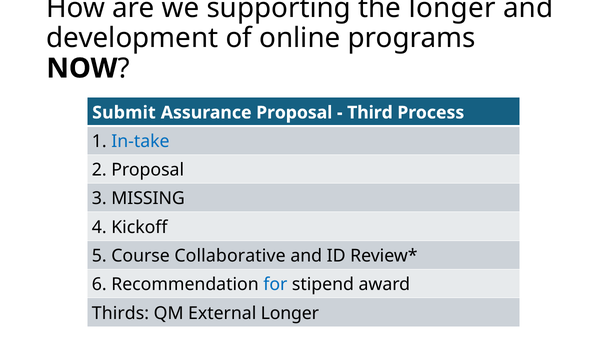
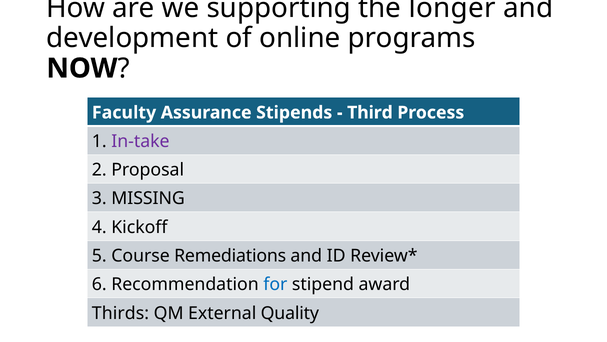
Submit: Submit -> Faculty (124, 112)
Assurance Proposal: Proposal -> Stipends (294, 112)
In-take colour: blue -> purple (140, 141)
Collaborative: Collaborative -> Remediations (230, 256)
External Longer: Longer -> Quality (290, 313)
